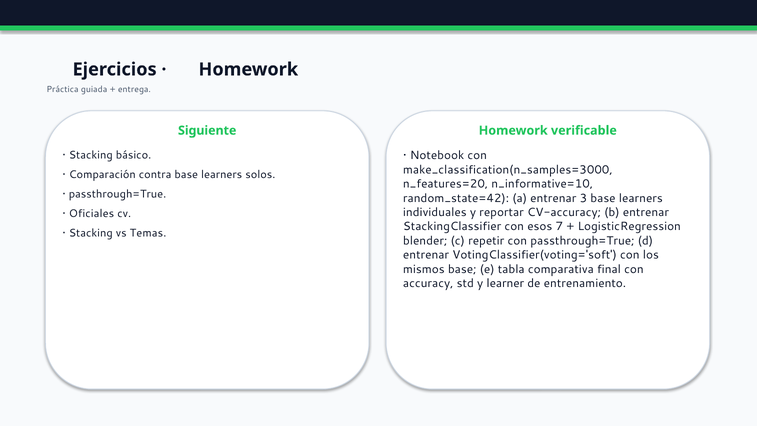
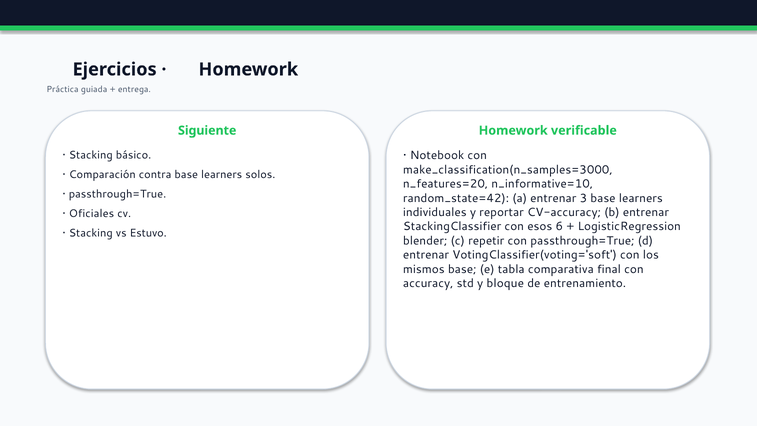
7: 7 -> 6 (559, 226)
Temas: Temas -> Estuvo (148, 233)
learner: learner -> bloque (505, 283)
